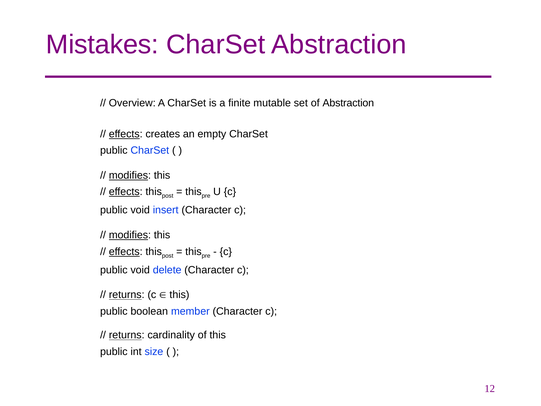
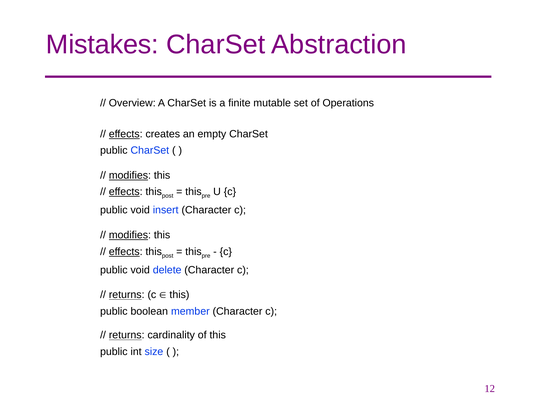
of Abstraction: Abstraction -> Operations (348, 103)
